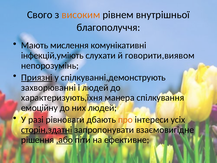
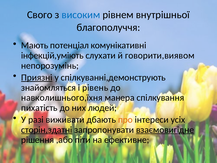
високим colour: orange -> blue (81, 15)
мислення: мислення -> потенціал (70, 45)
захворюванні: захворюванні -> знайомляться (49, 87)
і людей: людей -> рівень (95, 87)
характеризують,їхня: характеризують,їхня -> навколишнього,їхня (62, 98)
емоційну: емоційну -> пихатість (39, 108)
рівноваги: рівноваги -> виживати (65, 119)
взаємовигідне underline: none -> present (165, 130)
,або underline: present -> none (64, 140)
